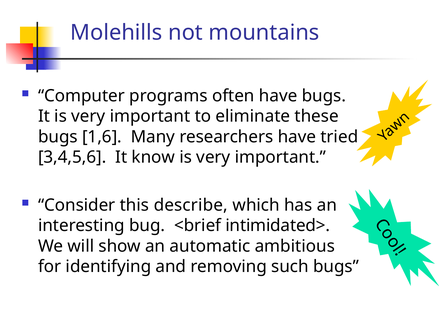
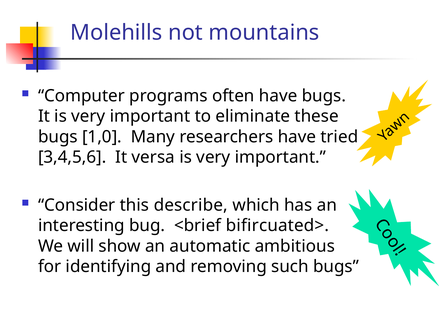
1,6: 1,6 -> 1,0 (102, 137)
know: know -> versa (153, 157)
intimidated>: intimidated> -> bifircuated> (278, 226)
